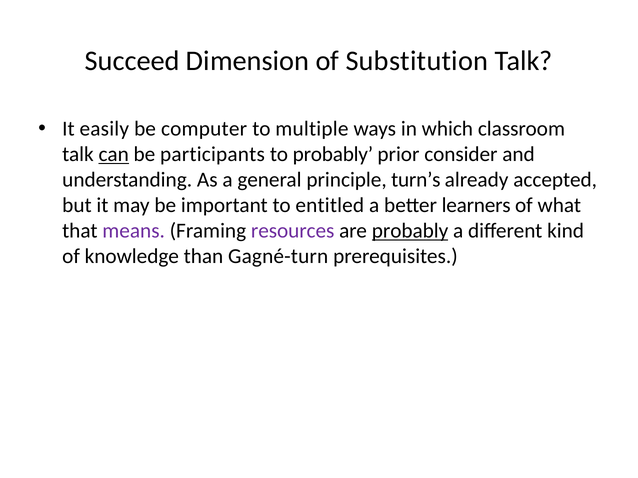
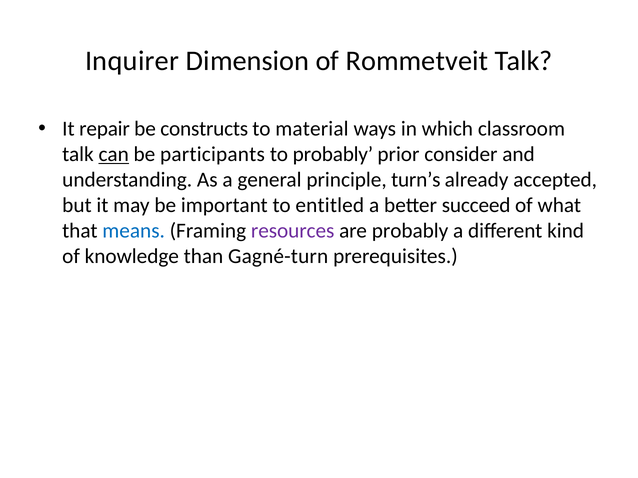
Succeed: Succeed -> Inquirer (132, 61)
Substitution: Substitution -> Rommetveit (417, 61)
easily: easily -> repair (105, 129)
computer: computer -> constructs (204, 129)
multiple: multiple -> material (312, 129)
learners: learners -> succeed (476, 206)
means colour: purple -> blue (134, 231)
probably underline: present -> none (410, 231)
